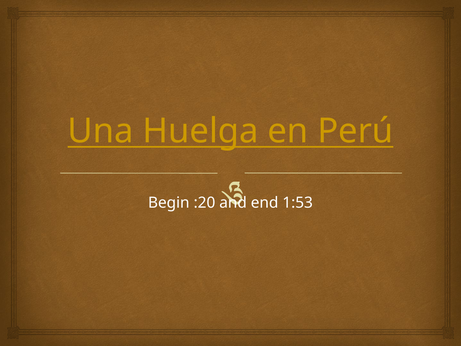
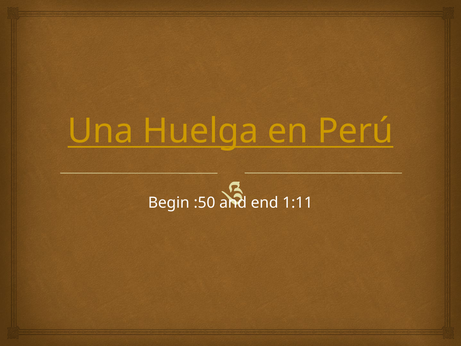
:20: :20 -> :50 (204, 203)
1:53: 1:53 -> 1:11 (298, 203)
